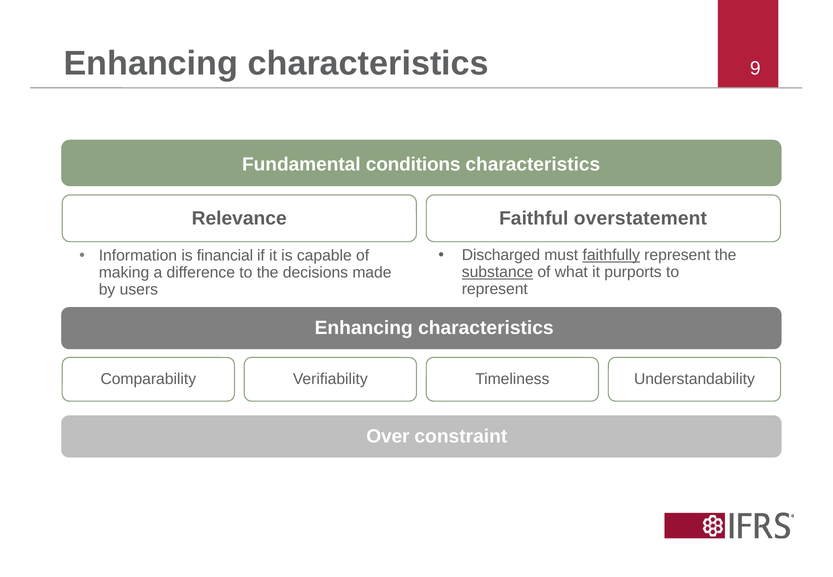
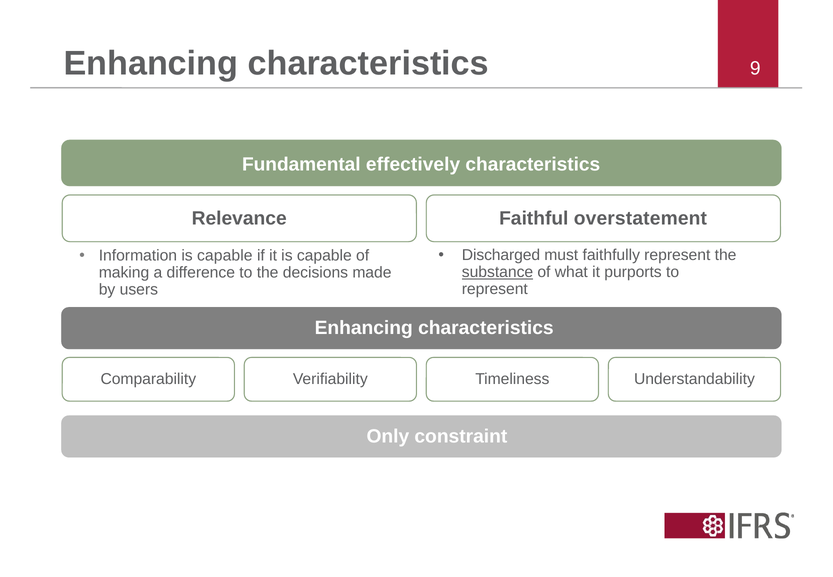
conditions: conditions -> effectively (413, 164)
faithfully underline: present -> none (611, 255)
Information is financial: financial -> capable (225, 256)
Over: Over -> Only (388, 436)
